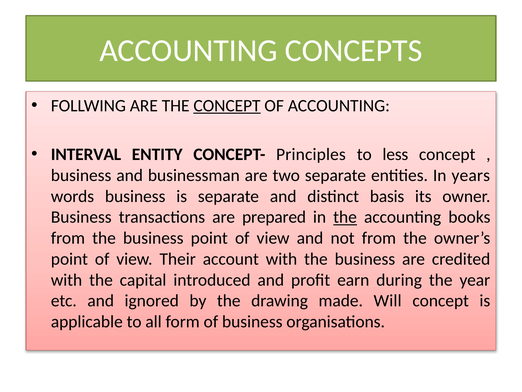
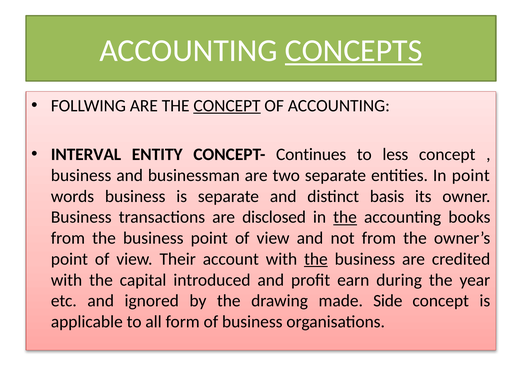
CONCEPTS underline: none -> present (354, 51)
Principles: Principles -> Continues (311, 154)
In years: years -> point (471, 175)
prepared: prepared -> disclosed (274, 217)
the underline: none -> present (316, 259)
Will: Will -> Side (388, 300)
